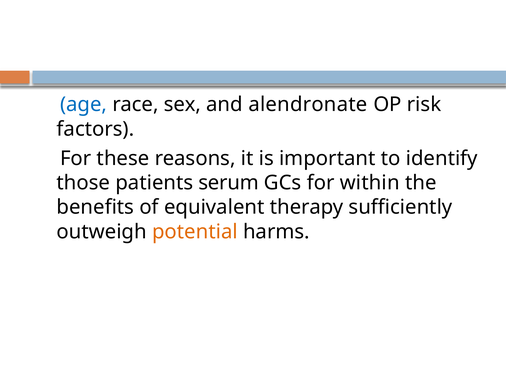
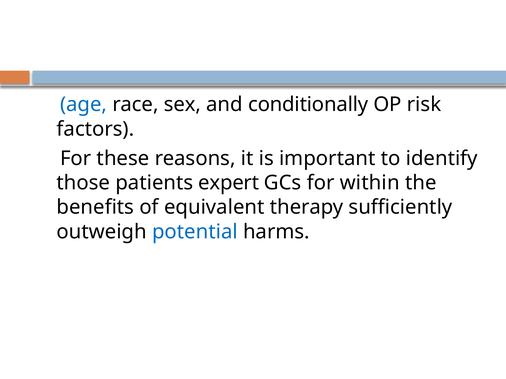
alendronate: alendronate -> conditionally (308, 105)
serum: serum -> expert (229, 183)
potential colour: orange -> blue (195, 232)
